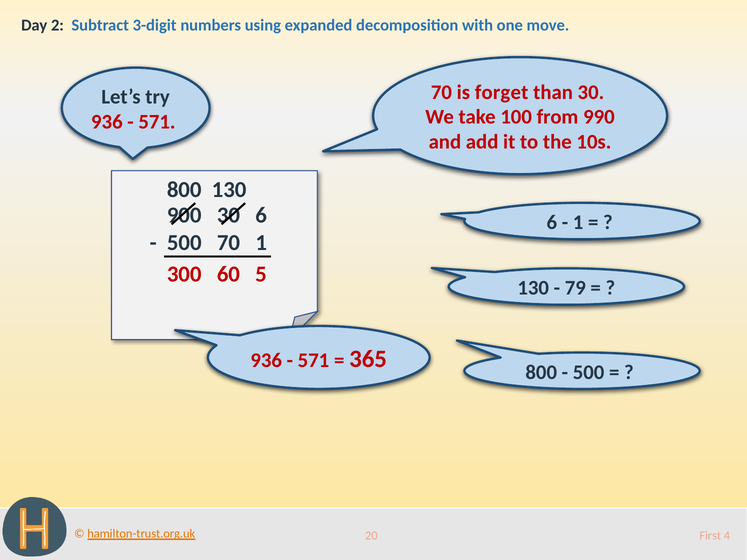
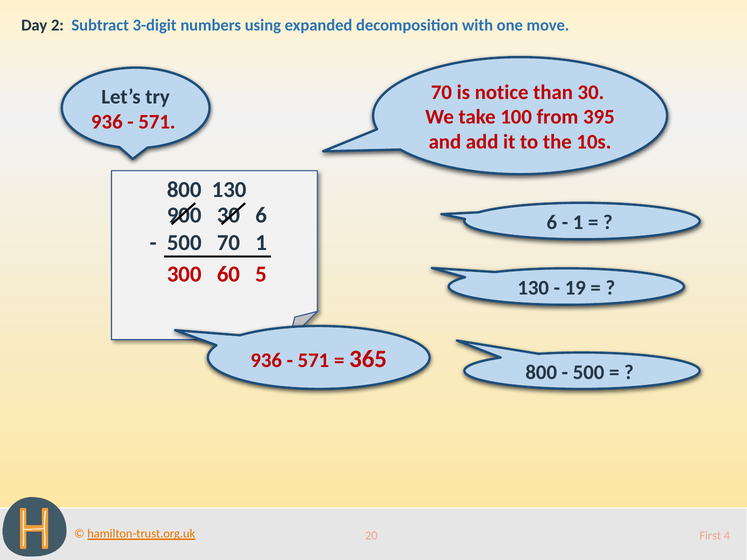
forget: forget -> notice (502, 92)
990: 990 -> 395 (599, 117)
79: 79 -> 19 (575, 288)
